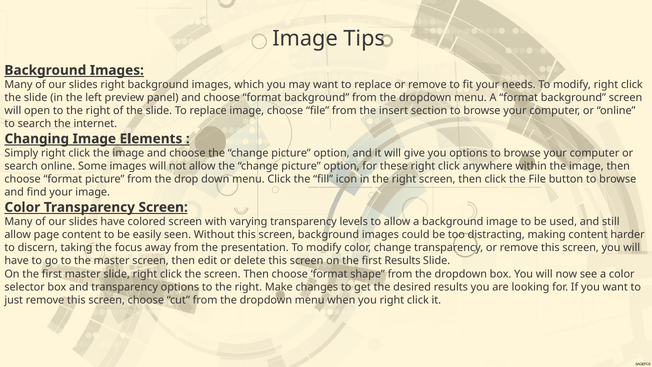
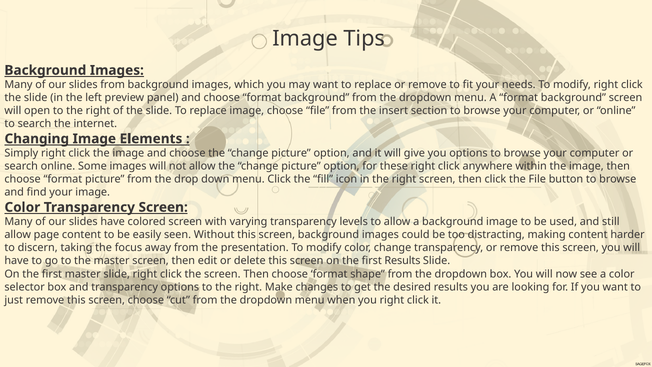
slides right: right -> from (113, 85)
